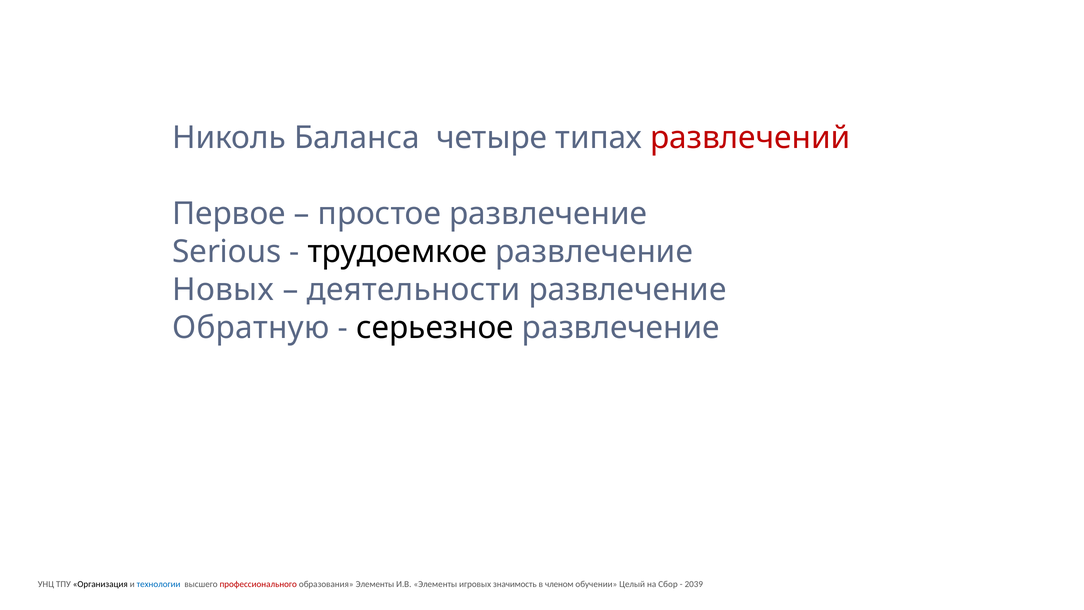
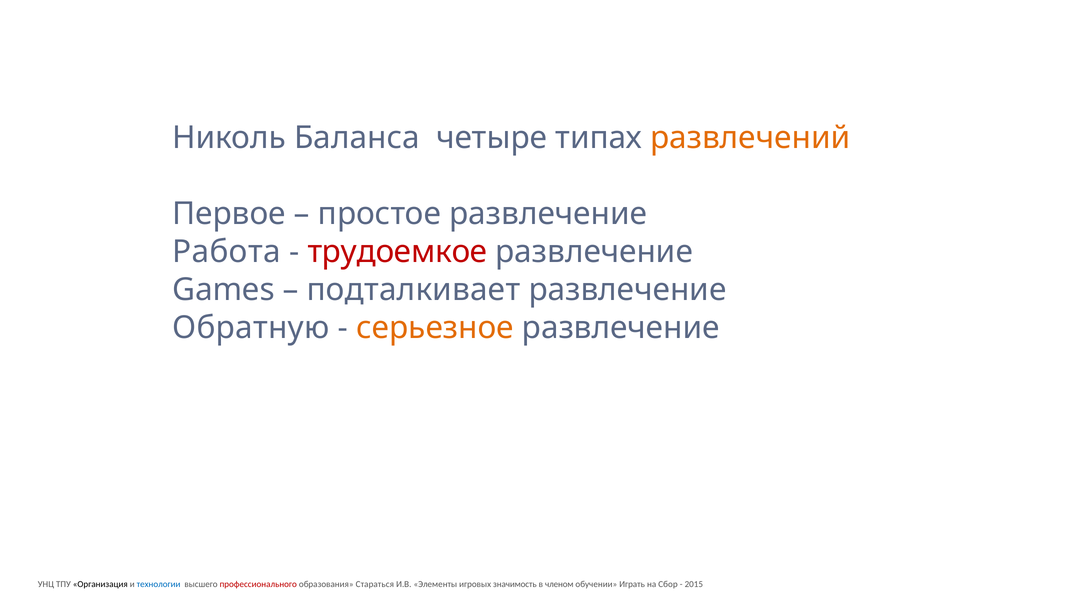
развлечений colour: red -> orange (750, 138)
Serious: Serious -> Работа (227, 252)
трудоемкое colour: black -> red (397, 252)
Новых: Новых -> Games (223, 290)
деятельности: деятельности -> подталкивает (413, 290)
серьезное colour: black -> orange (435, 328)
образования Элементы: Элементы -> Стараться (375, 584)
Целый: Целый -> Играть (632, 584)
2039: 2039 -> 2015 (694, 584)
